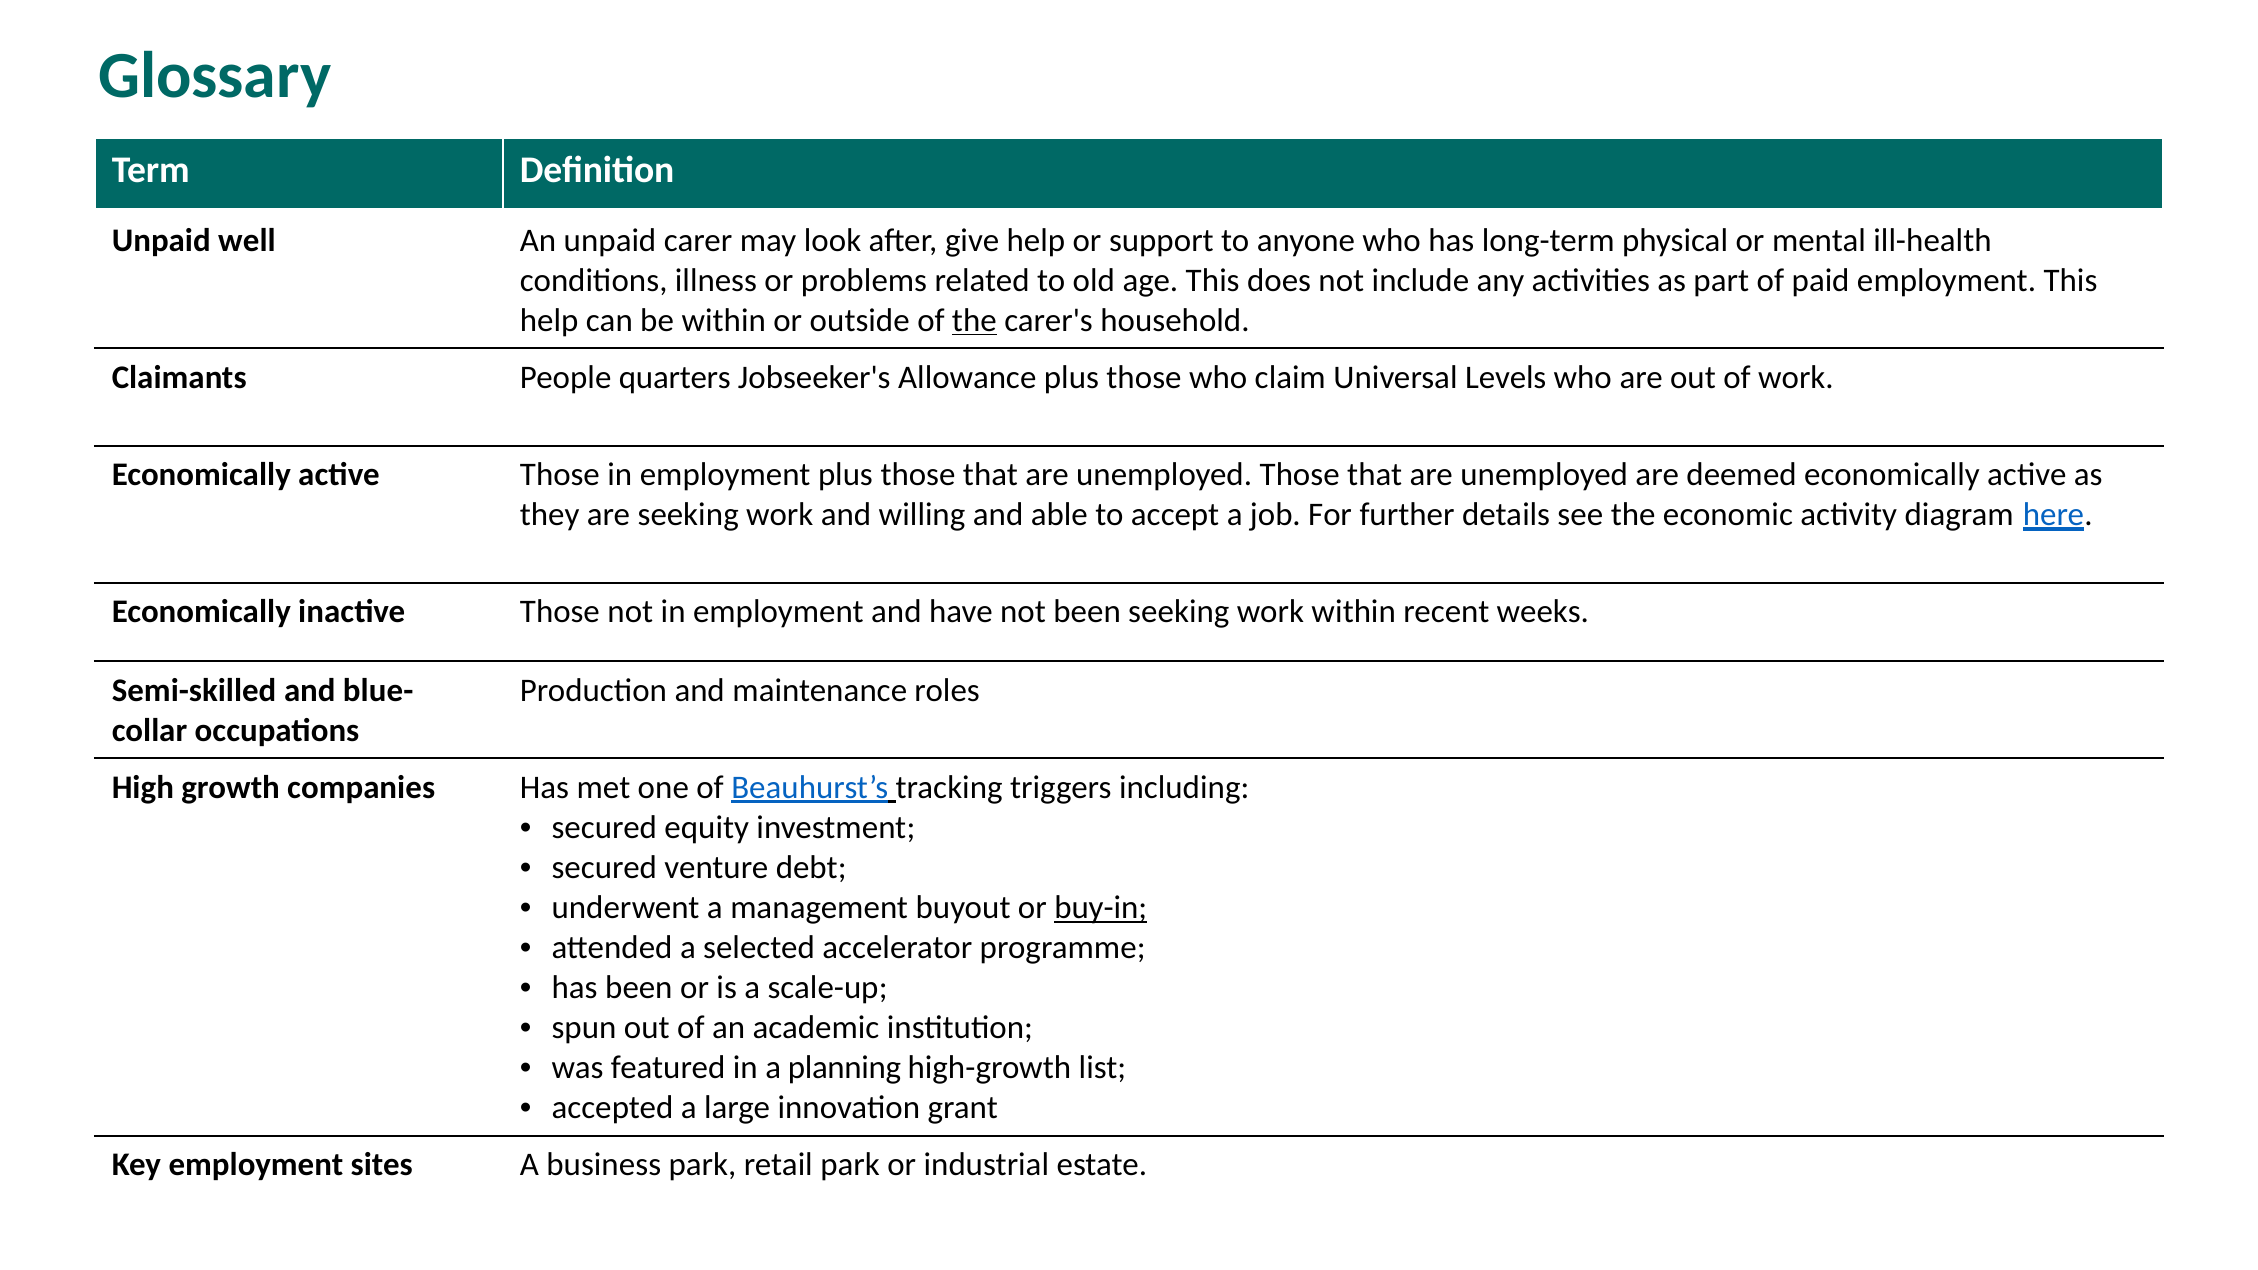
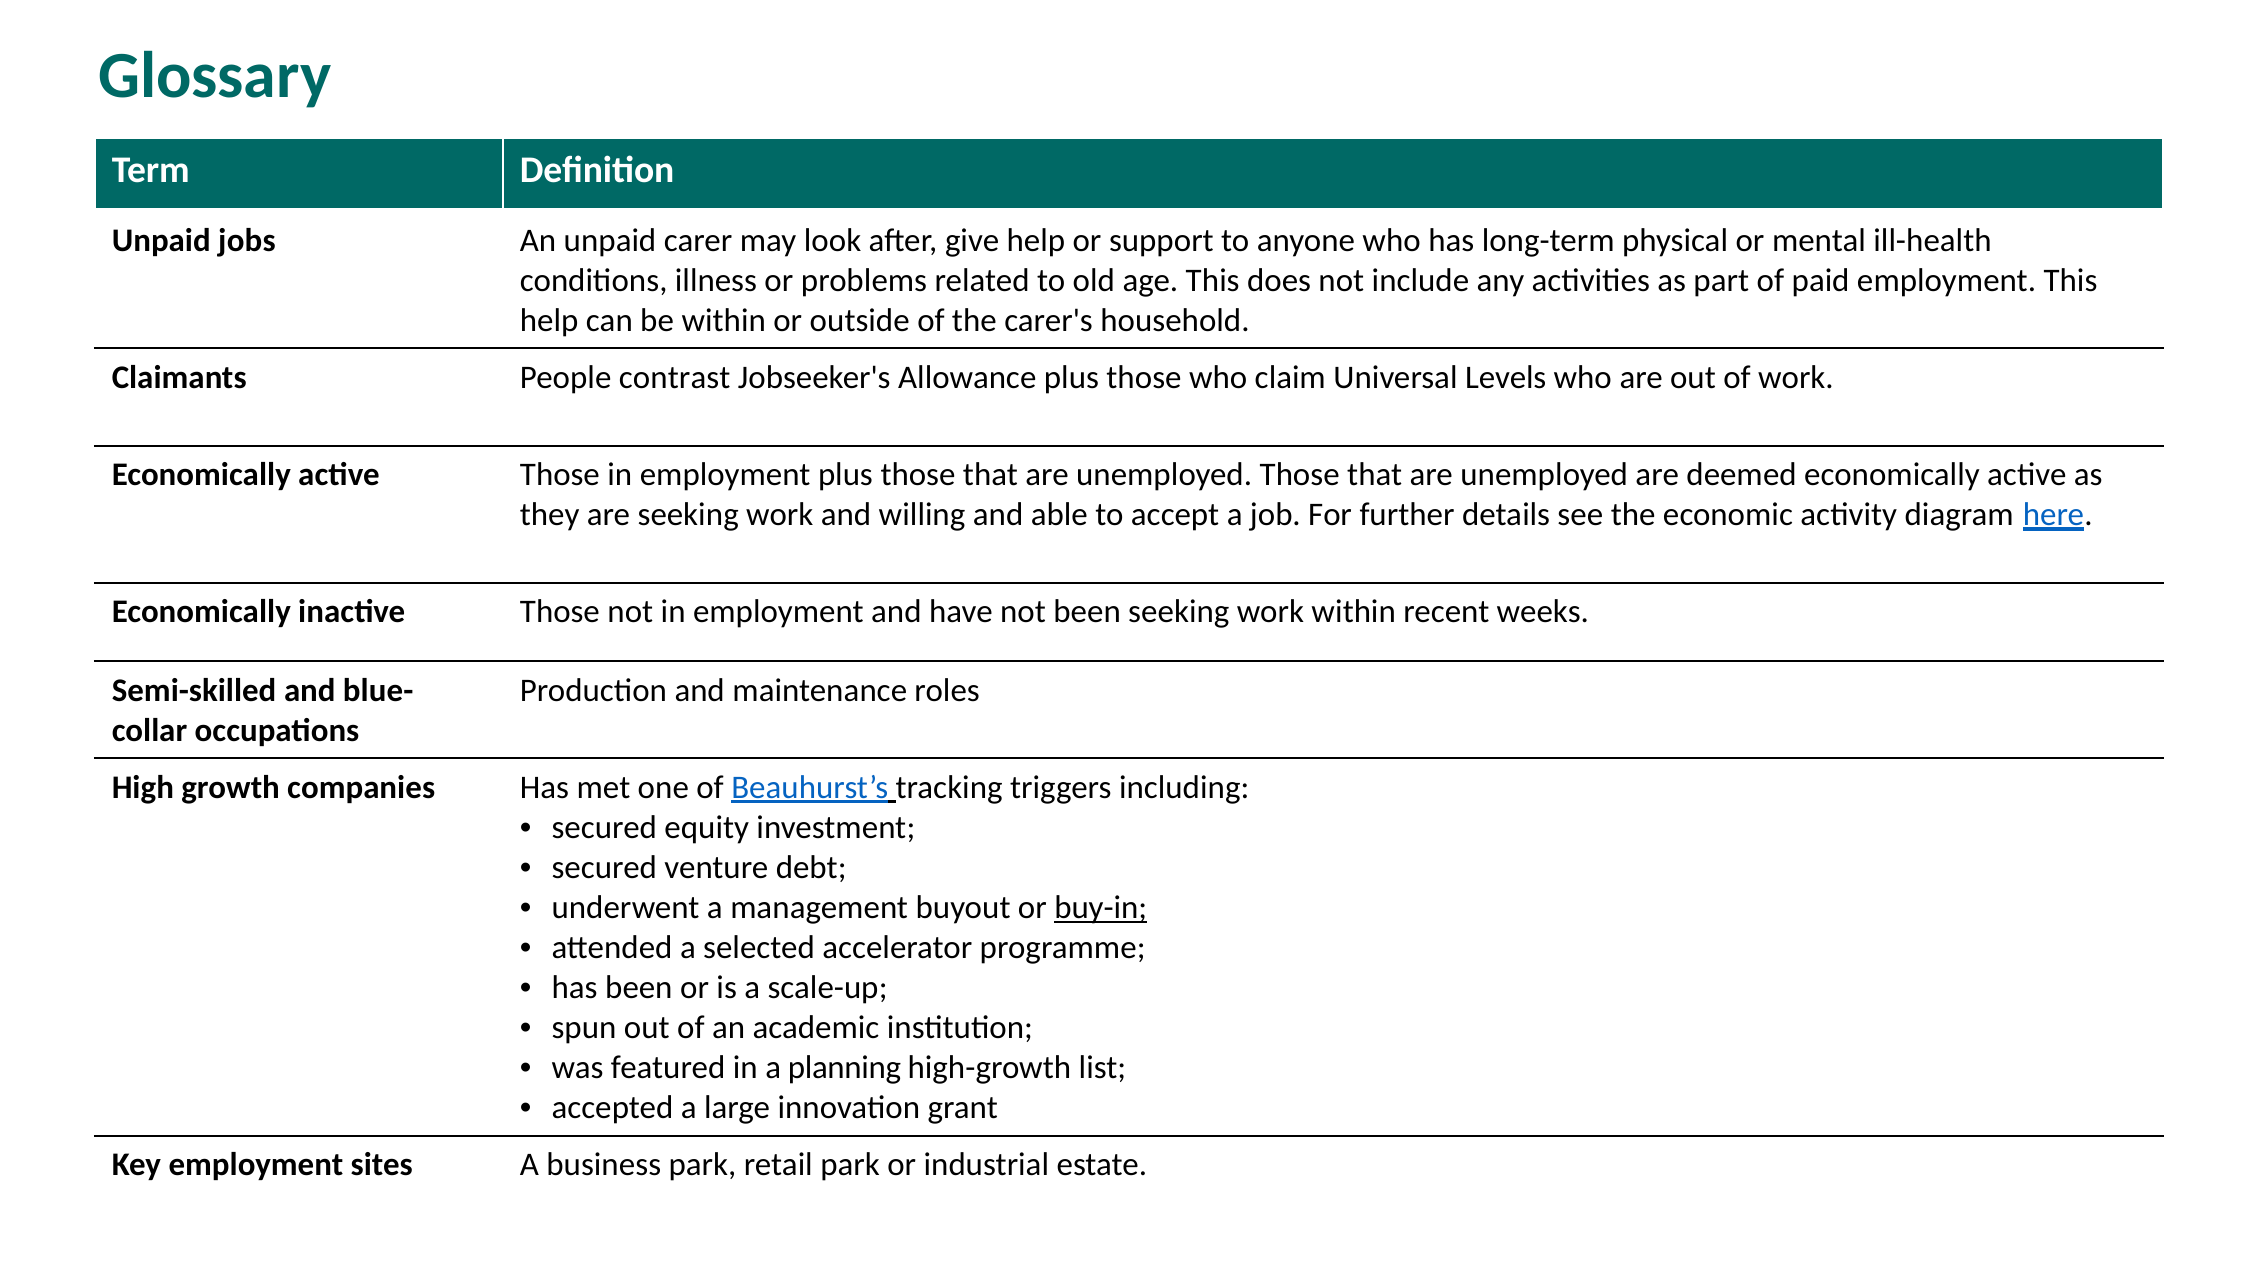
well: well -> jobs (247, 240)
the underline: present -> none (974, 320)
quarters: quarters -> contrast (675, 377)
